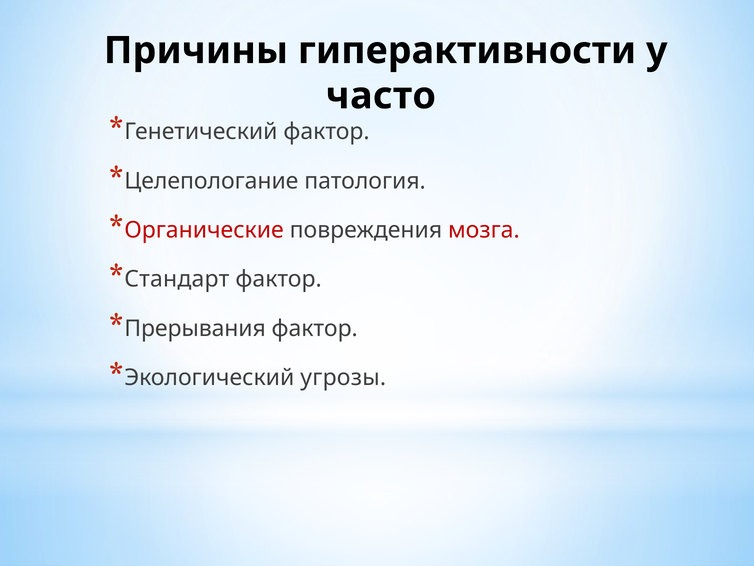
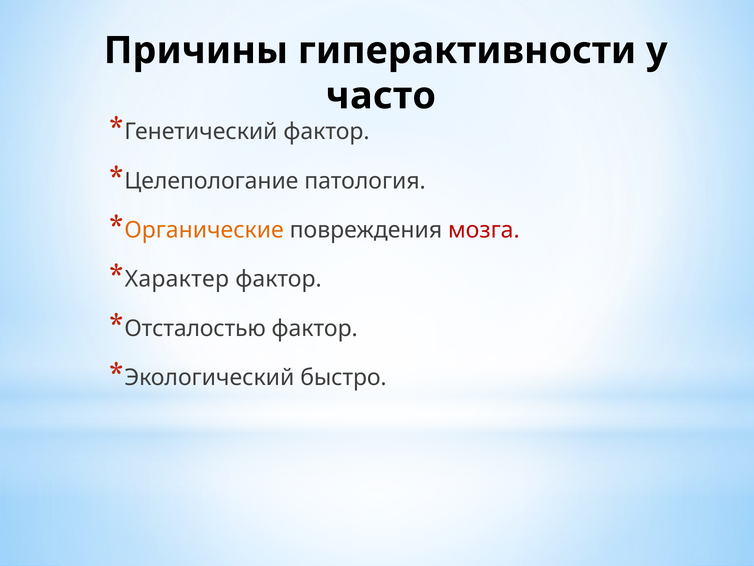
Органические colour: red -> orange (204, 230)
Стандарт: Стандарт -> Характер (177, 279)
Прерывания: Прерывания -> Отсталостью (195, 328)
угрозы: угрозы -> быстро (343, 377)
